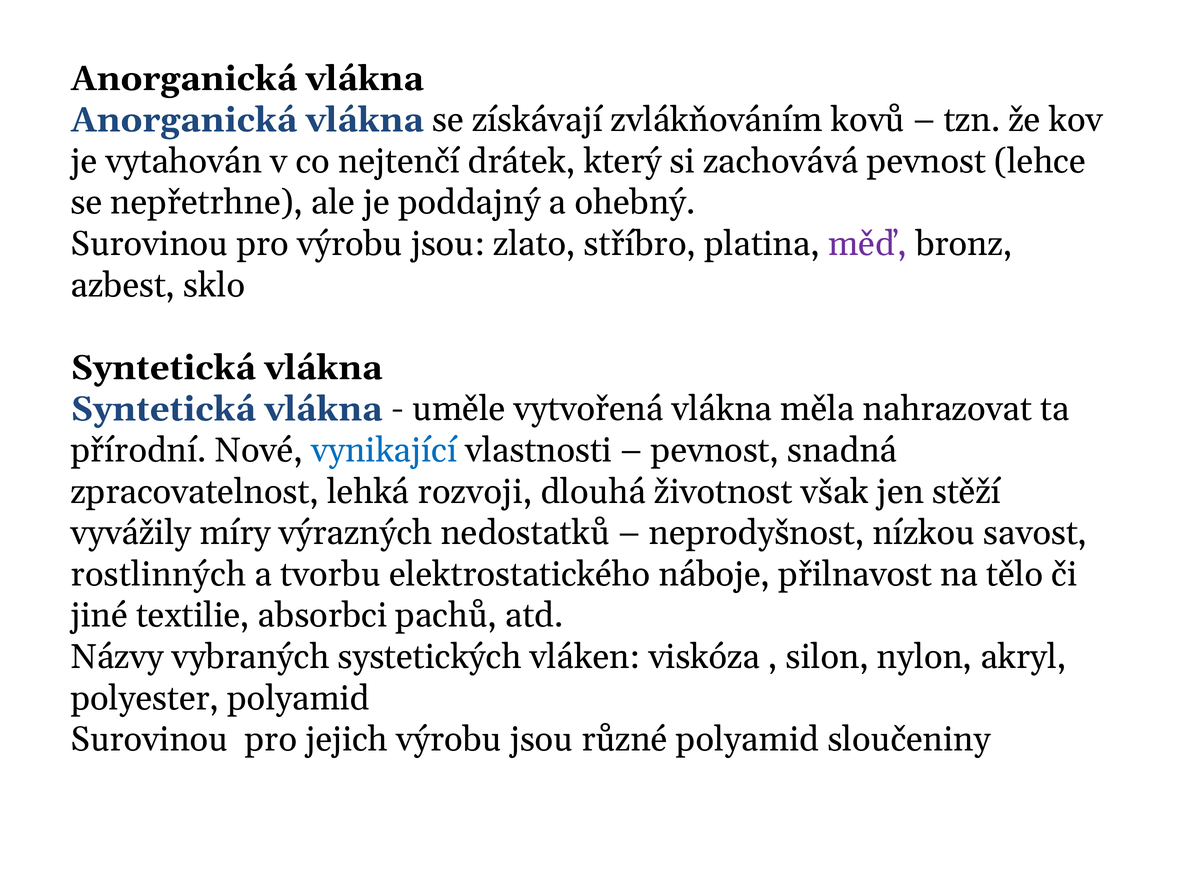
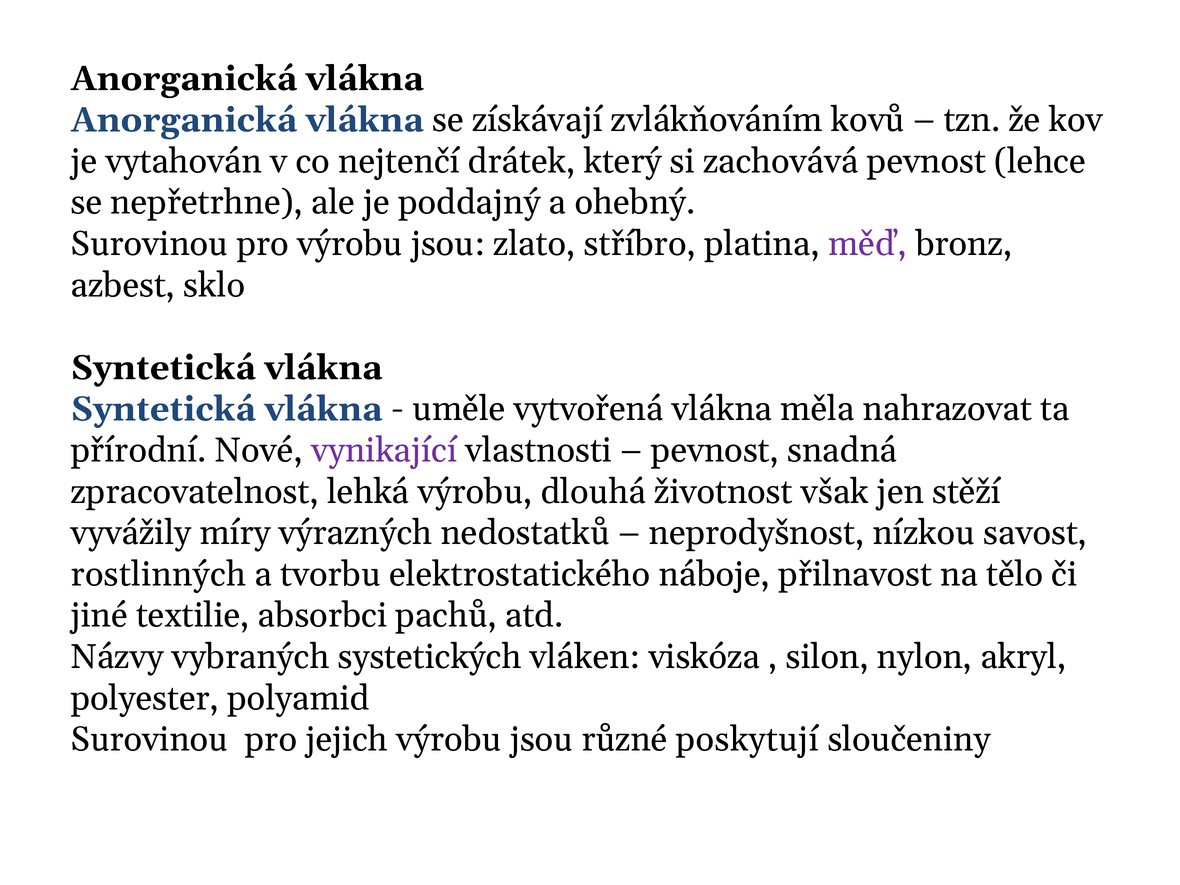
vynikající colour: blue -> purple (384, 450)
lehká rozvoji: rozvoji -> výrobu (475, 492)
různé polyamid: polyamid -> poskytují (747, 740)
